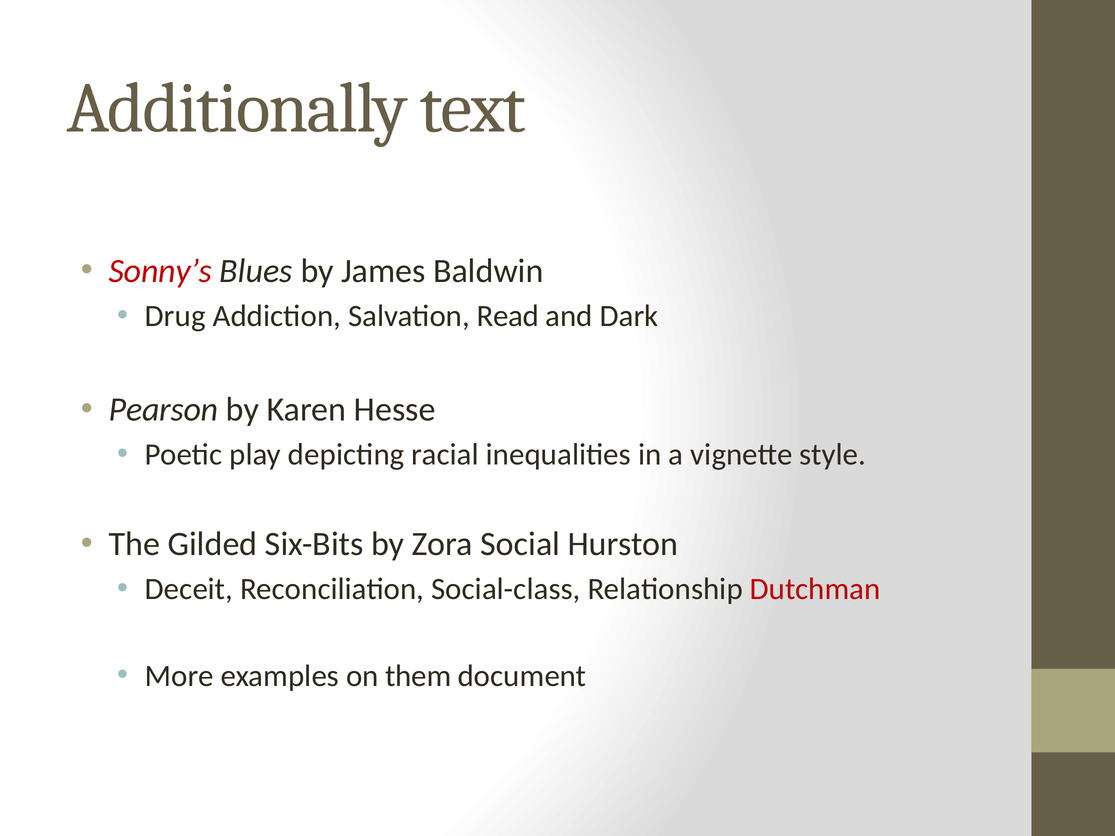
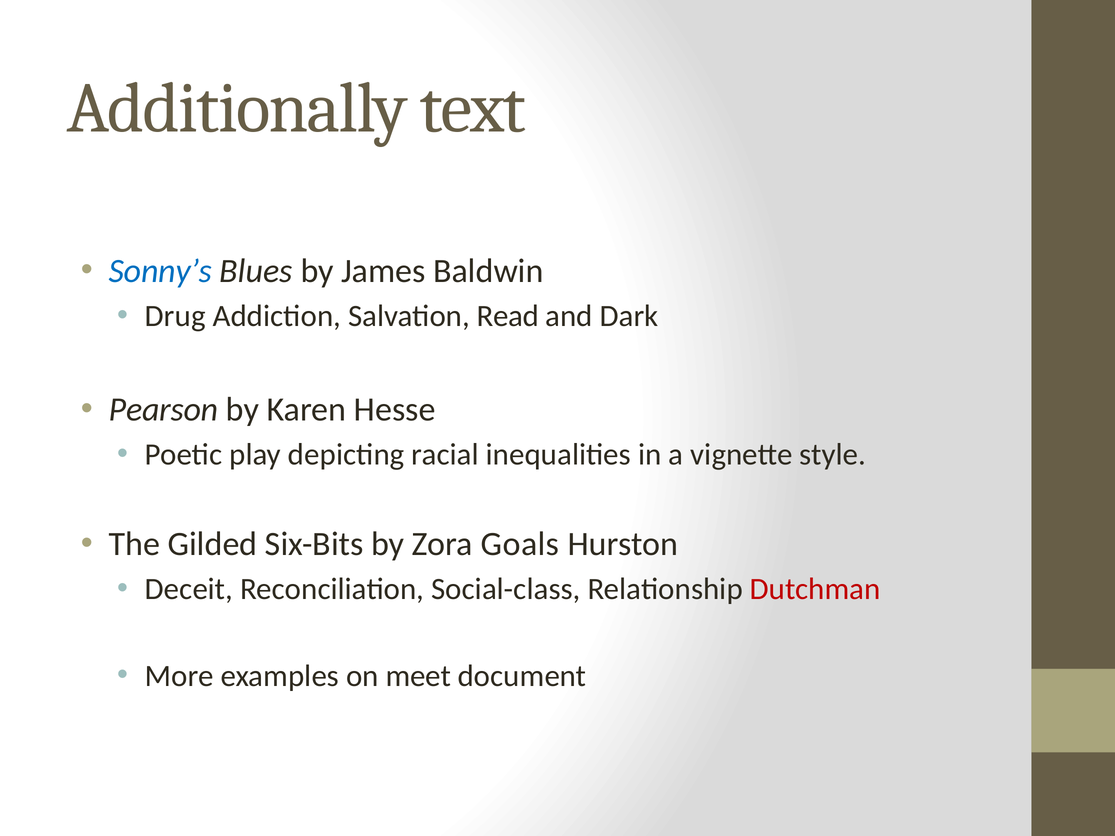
Sonny’s colour: red -> blue (160, 271)
Social: Social -> Goals (520, 544)
them: them -> meet (418, 676)
